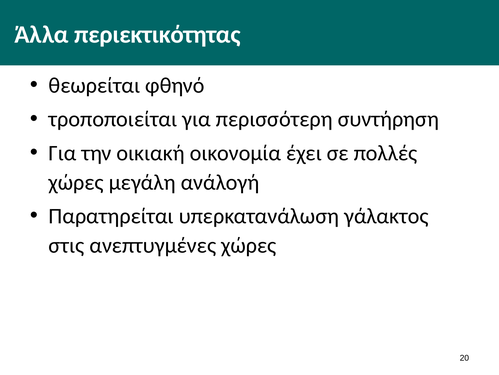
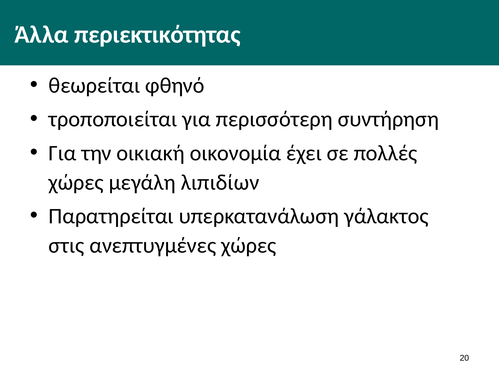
ανάλογή: ανάλογή -> λιπιδίων (220, 182)
